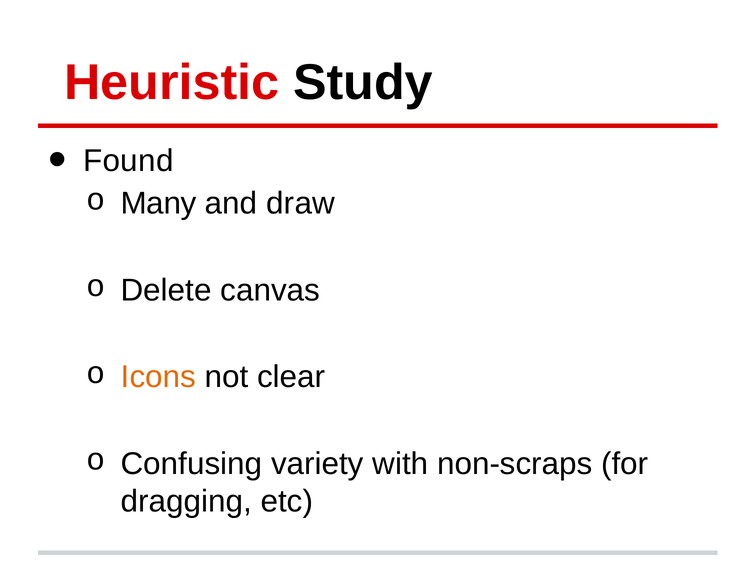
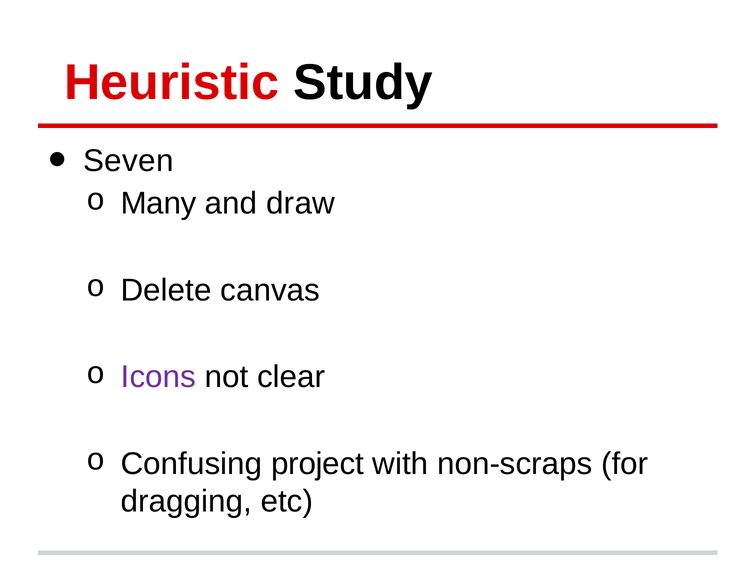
Found: Found -> Seven (128, 161)
Icons colour: orange -> purple (158, 377)
variety: variety -> project (317, 464)
